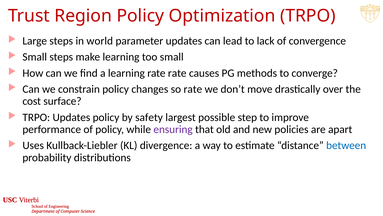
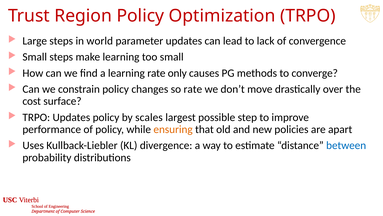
rate rate: rate -> only (177, 73)
safety: safety -> scales (149, 117)
ensuring colour: purple -> orange (173, 129)
